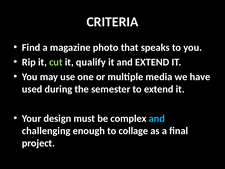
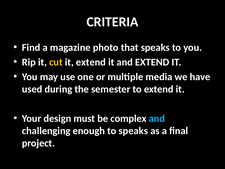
cut colour: light green -> yellow (56, 62)
it qualify: qualify -> extend (91, 62)
to collage: collage -> speaks (133, 131)
